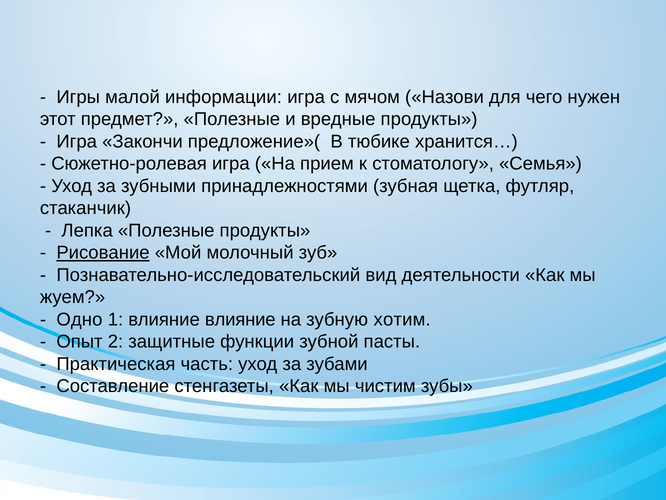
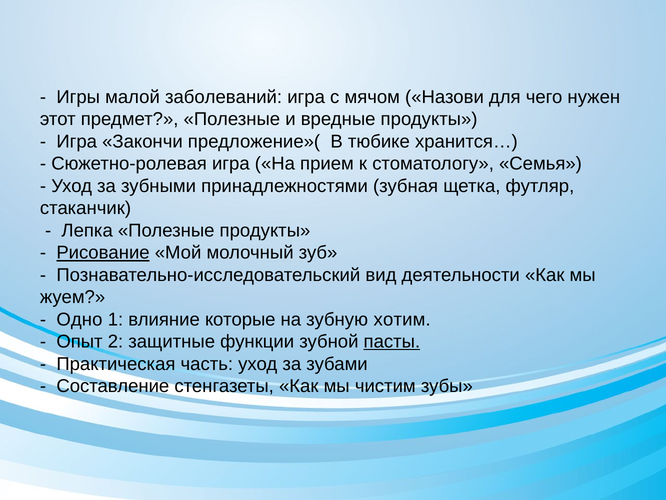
информации: информации -> заболеваний (224, 97)
влияние влияние: влияние -> которые (240, 319)
пасты underline: none -> present (392, 341)
